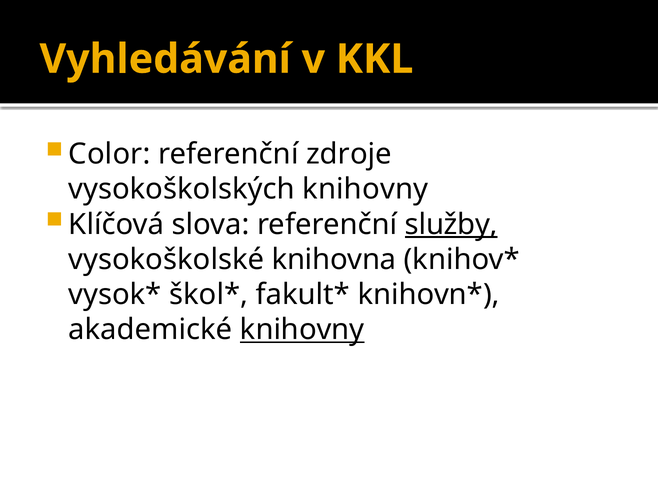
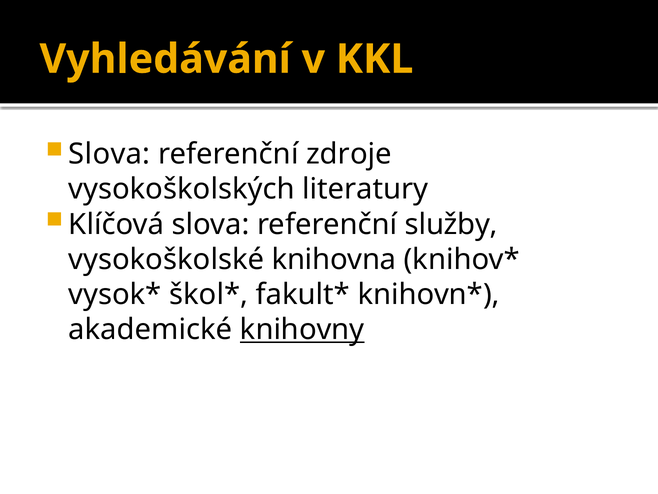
Color: Color -> Slova (109, 154)
vysokoškolských knihovny: knihovny -> literatury (365, 189)
služby underline: present -> none (451, 224)
